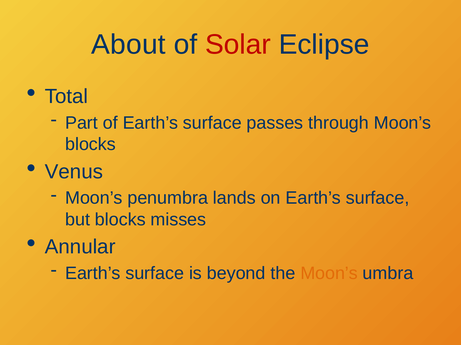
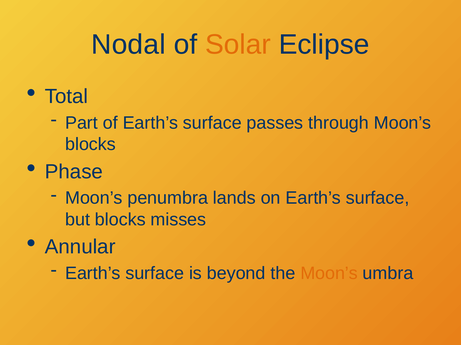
About: About -> Nodal (128, 45)
Solar colour: red -> orange (238, 45)
Venus: Venus -> Phase (74, 172)
